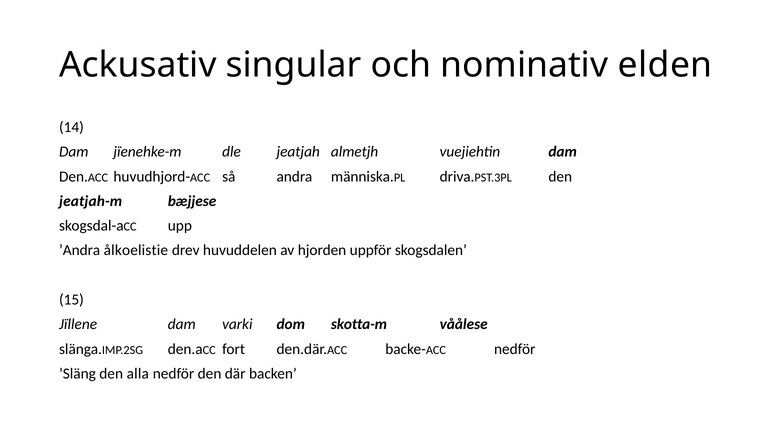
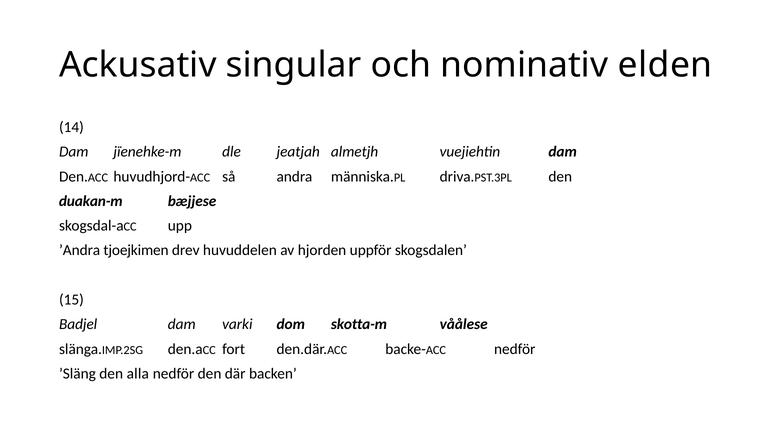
jeatjah-m: jeatjah-m -> duakan-m (91, 201)
ålkoelistie: ålkoelistie -> tjoejkimen (136, 250)
Jïllene: Jïllene -> Badjel (78, 324)
